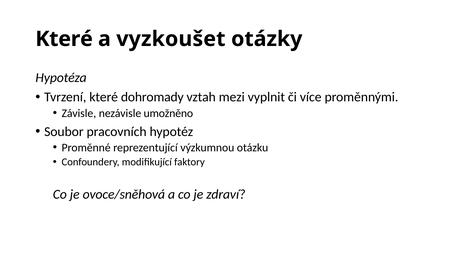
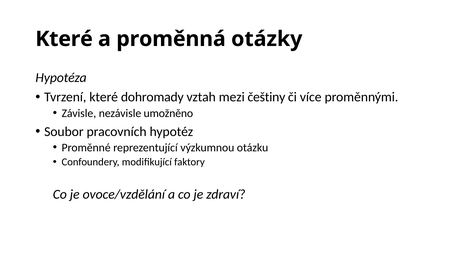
vyzkoušet: vyzkoušet -> proměnná (171, 39)
vyplnit: vyplnit -> češtiny (266, 97)
ovoce/sněhová: ovoce/sněhová -> ovoce/vzdělání (124, 195)
